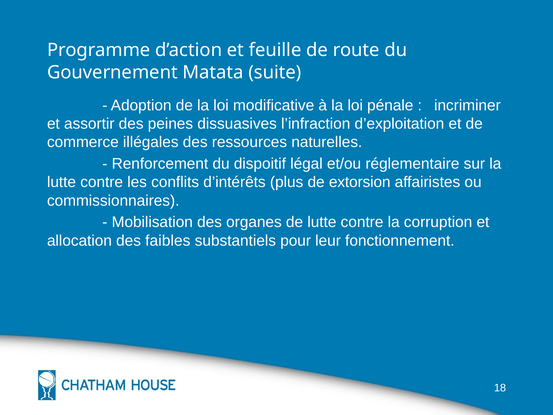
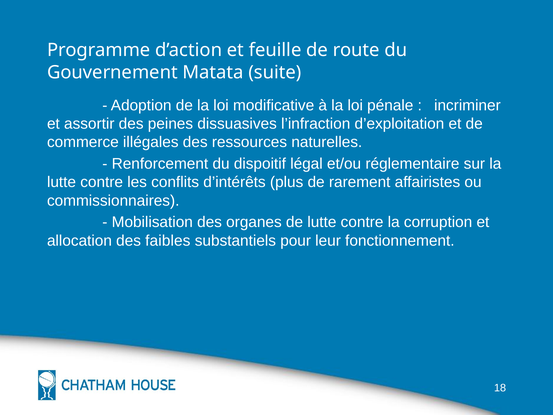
extorsion: extorsion -> rarement (360, 182)
